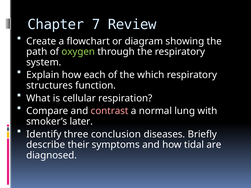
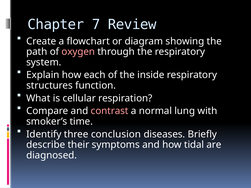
oxygen colour: light green -> pink (78, 52)
which: which -> inside (151, 75)
later: later -> time (81, 122)
